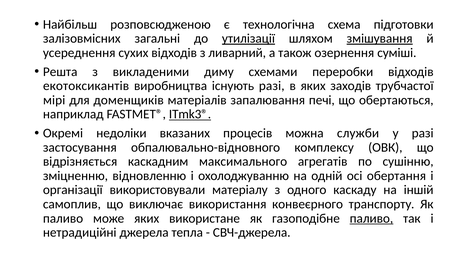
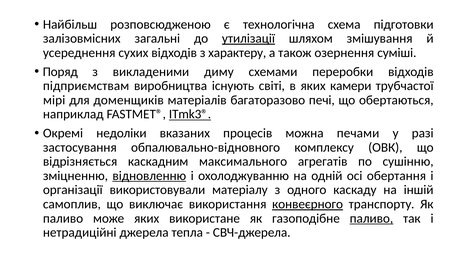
змішування underline: present -> none (380, 39)
ливарний: ливарний -> характеру (237, 53)
Решта: Решта -> Поряд (60, 72)
екотоксикантів: екотоксикантів -> підприємствам (86, 86)
існують разі: разі -> світі (272, 86)
заходів: заходів -> камери (351, 86)
запалювання: запалювання -> багаторазово (268, 100)
служби: служби -> печами (358, 133)
відновленню underline: none -> present (149, 176)
конвеєрного underline: none -> present (308, 204)
